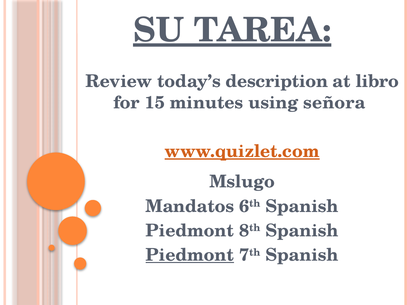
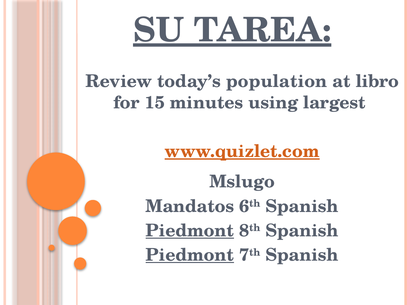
description: description -> population (277, 82)
señora: señora -> largest (335, 103)
Piedmont underline: none -> present (190, 231)
